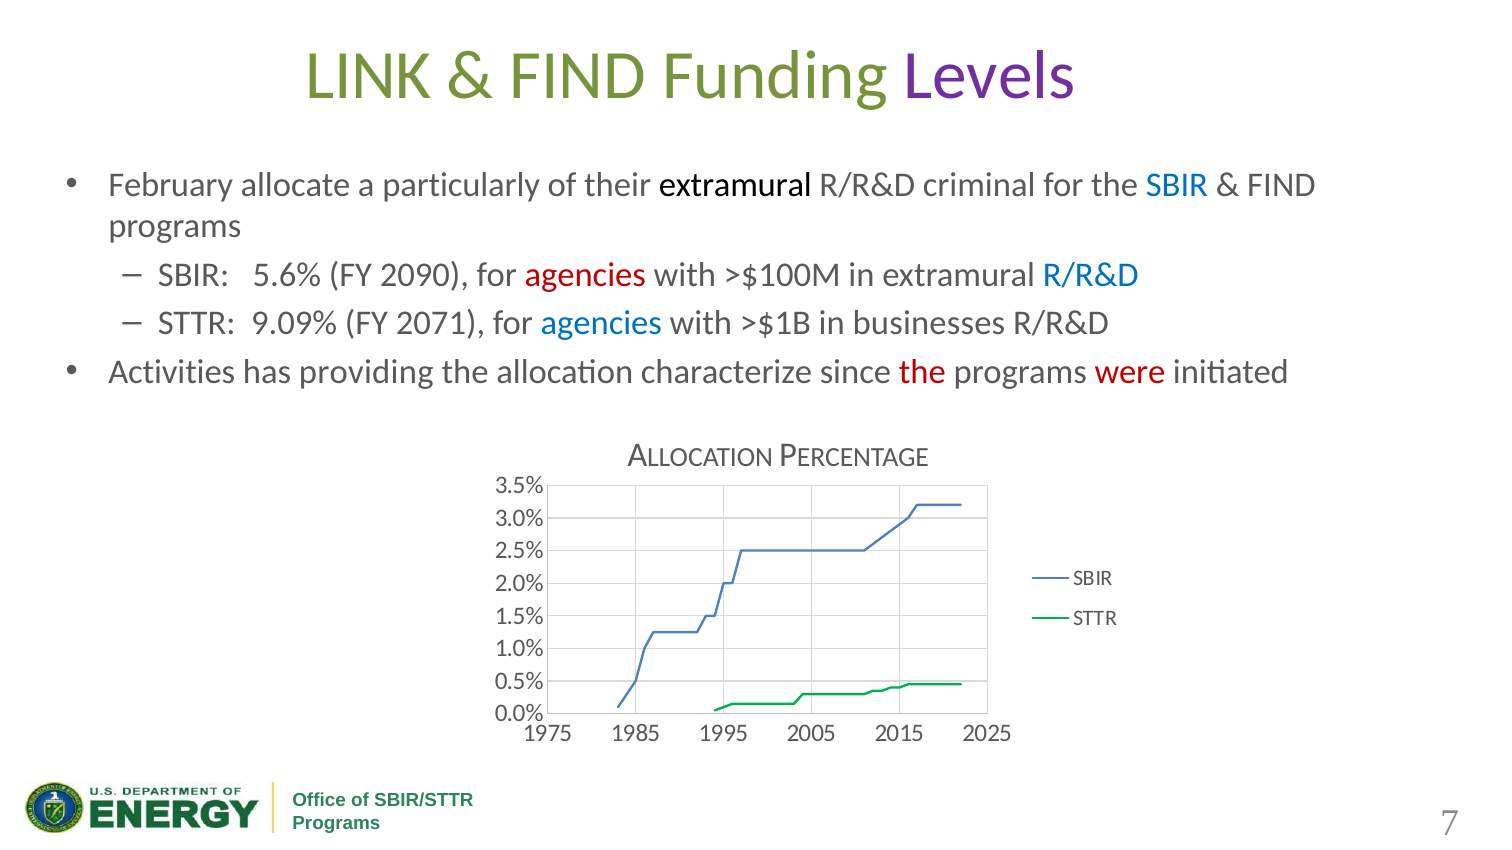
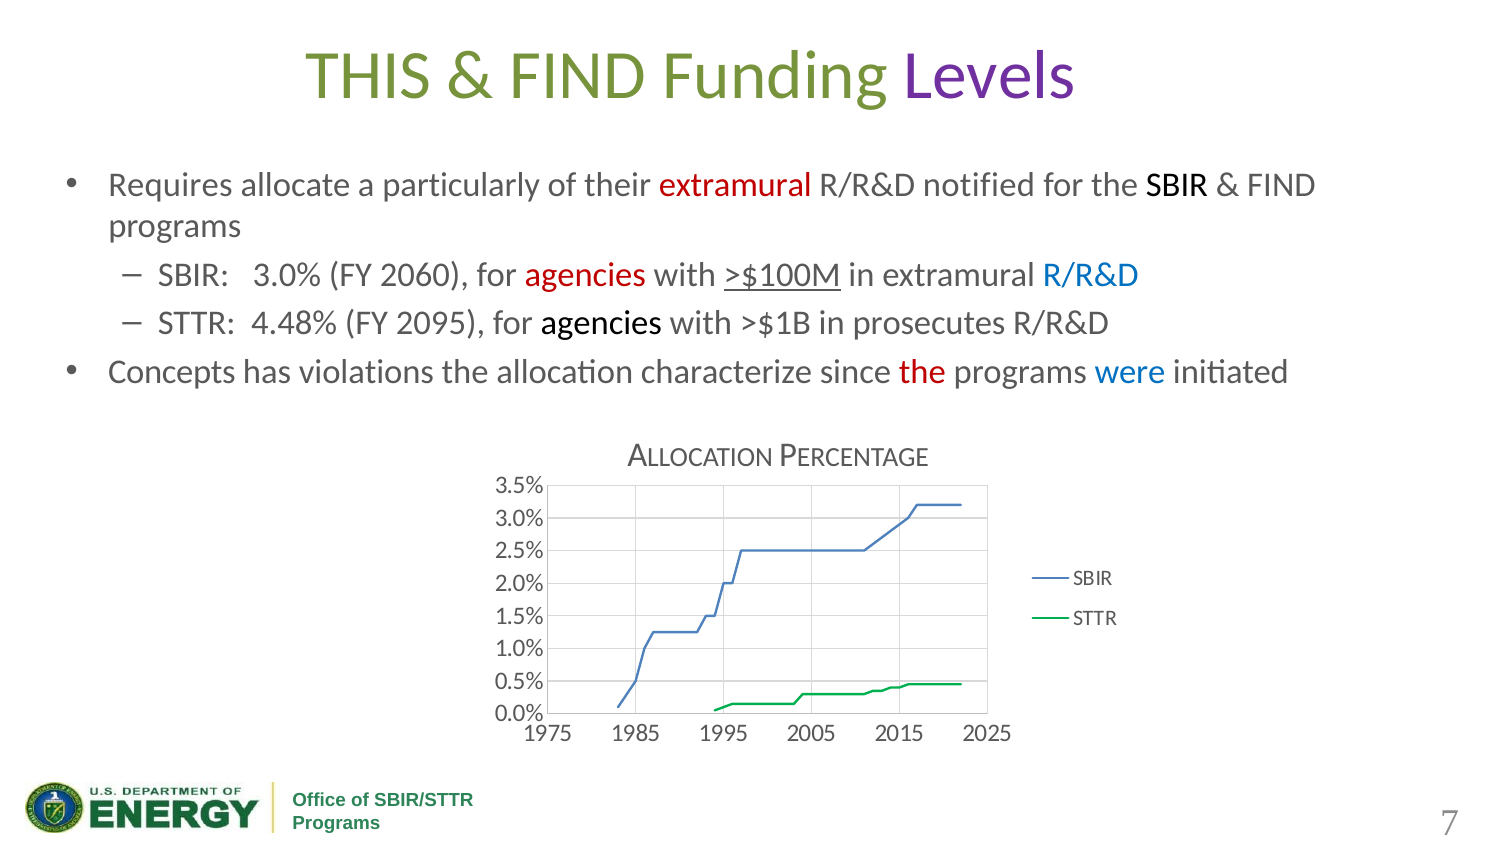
LINK: LINK -> THIS (368, 76)
February: February -> Requires (170, 185)
extramural colour: black -> red (735, 185)
criminal: criminal -> notified (979, 185)
SBIR colour: blue -> black (1177, 185)
SBIR 5.6%: 5.6% -> 3.0% (287, 275)
2090: 2090 -> 2060 (424, 275)
>$100M underline: none -> present (782, 275)
9.09%: 9.09% -> 4.48% (294, 324)
2071: 2071 -> 2095 (441, 324)
agencies colour: blue -> black (601, 324)
businesses: businesses -> prosecutes (929, 324)
Activities: Activities -> Concepts (172, 372)
providing: providing -> violations (366, 372)
were colour: red -> blue (1130, 372)
